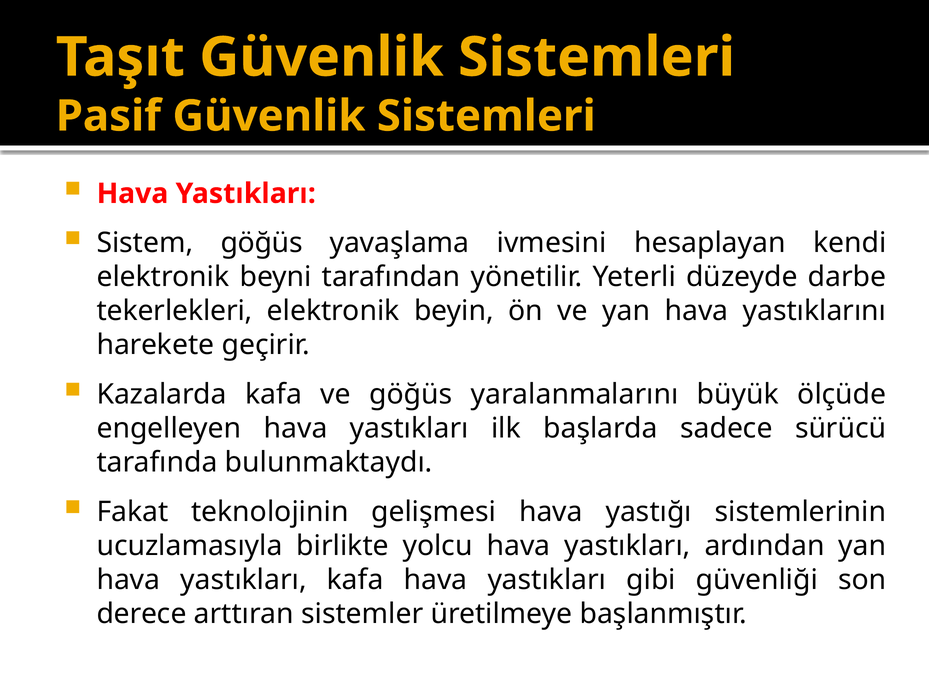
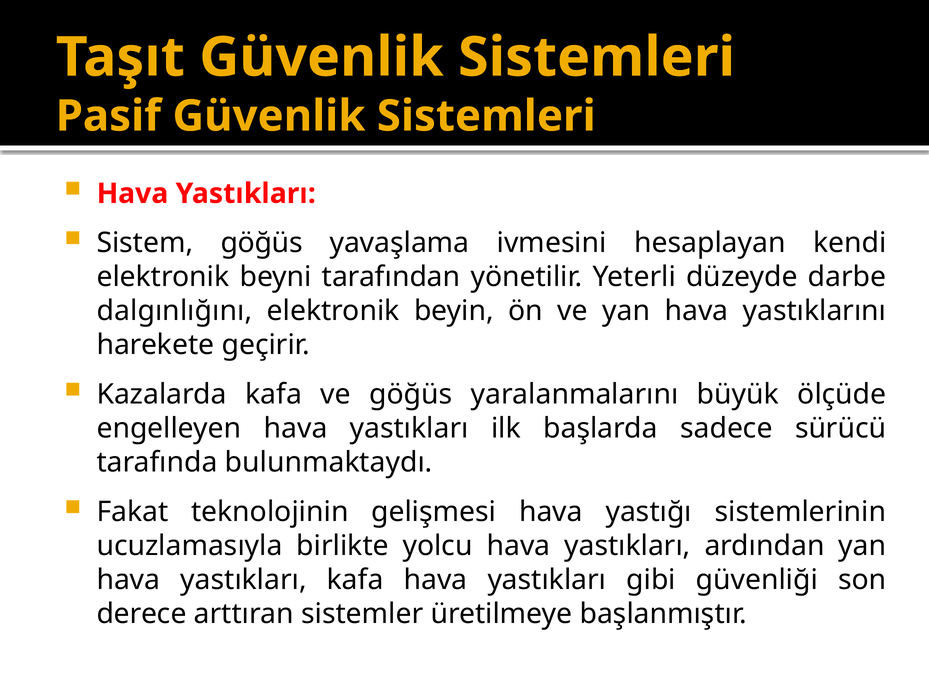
tekerlekleri: tekerlekleri -> dalgınlığını (174, 311)
